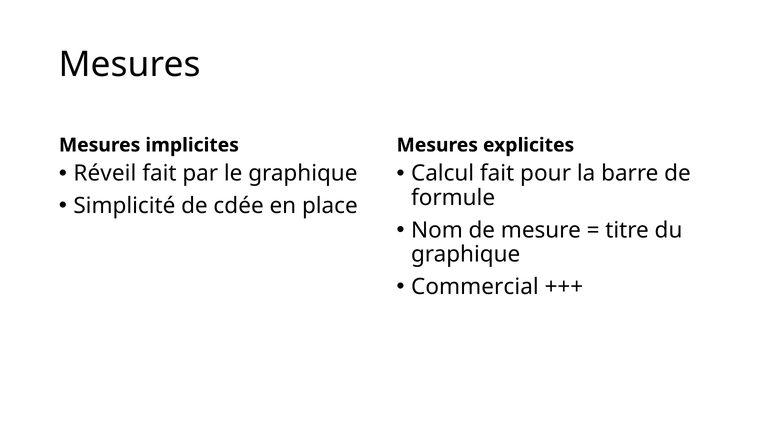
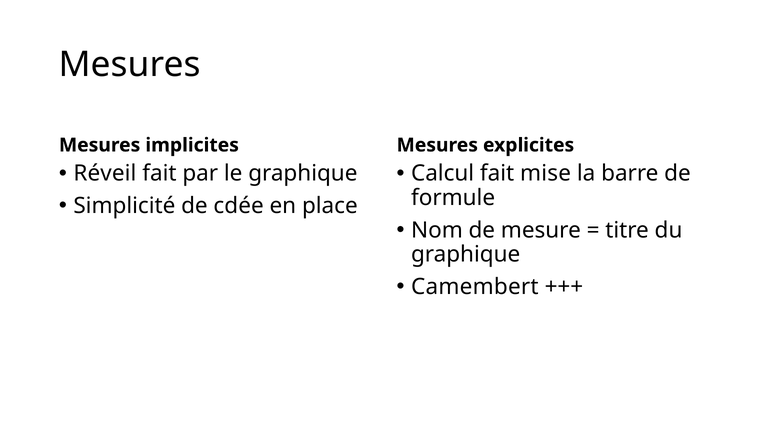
pour: pour -> mise (546, 174)
Commercial: Commercial -> Camembert (475, 287)
